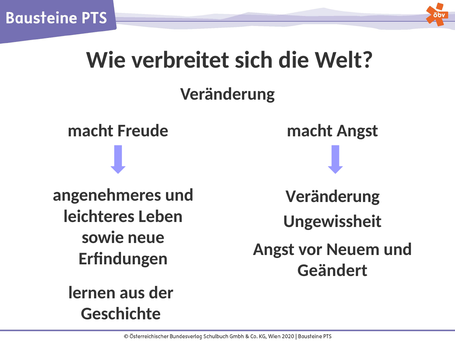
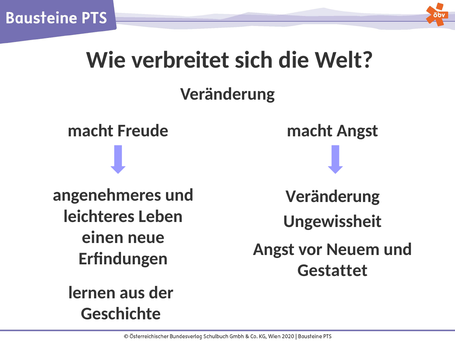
sowie: sowie -> einen (103, 238)
Geändert: Geändert -> Gestattet (332, 271)
